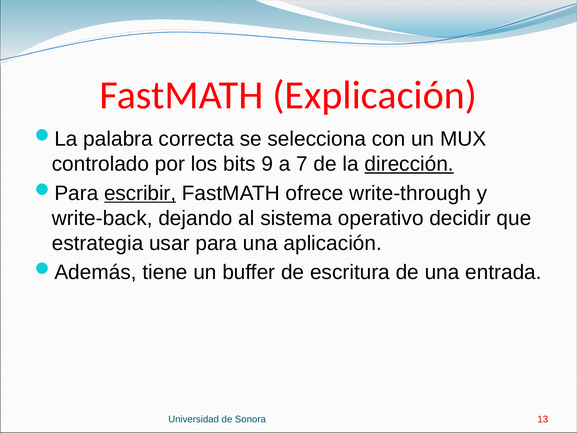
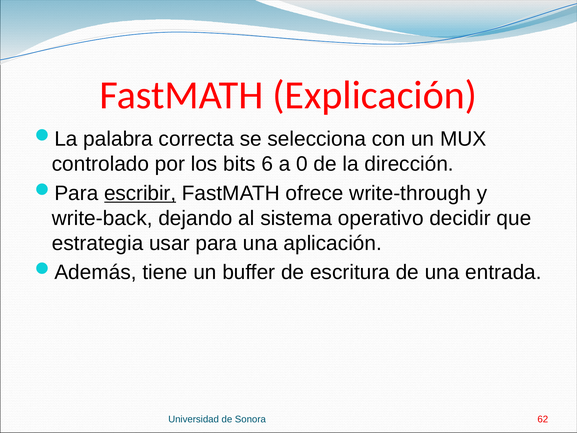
9: 9 -> 6 (267, 164)
7: 7 -> 0 (302, 164)
dirección underline: present -> none (409, 164)
13: 13 -> 62 (543, 419)
